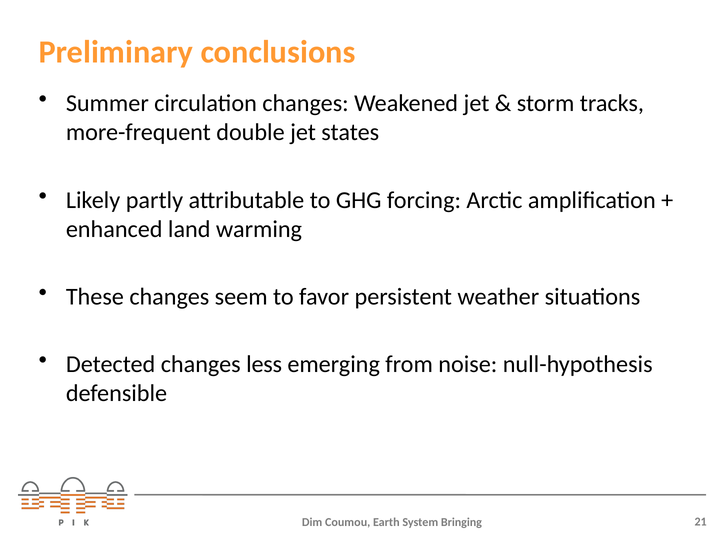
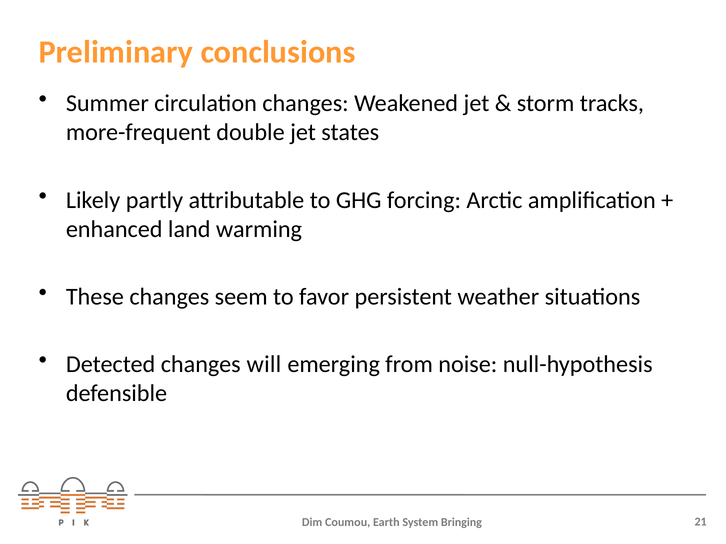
less: less -> will (264, 365)
